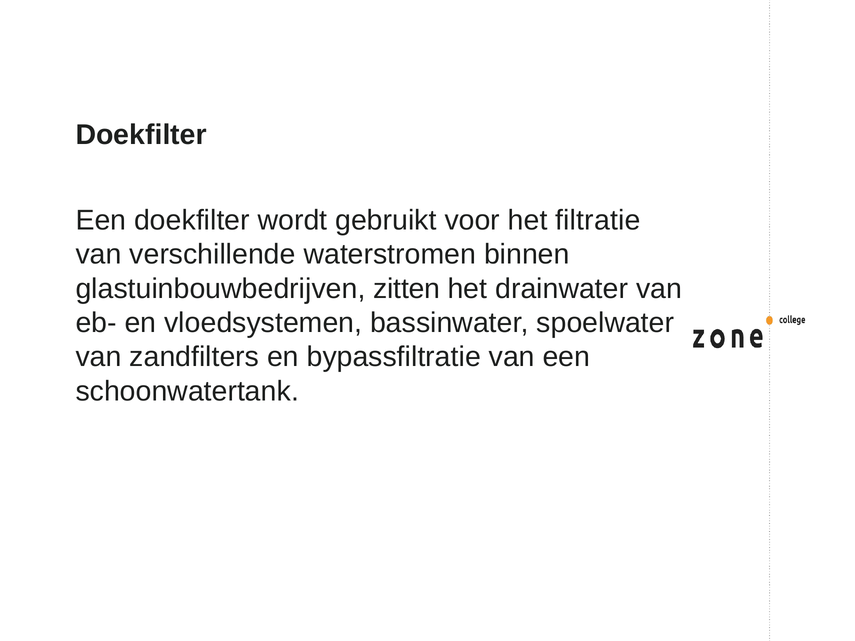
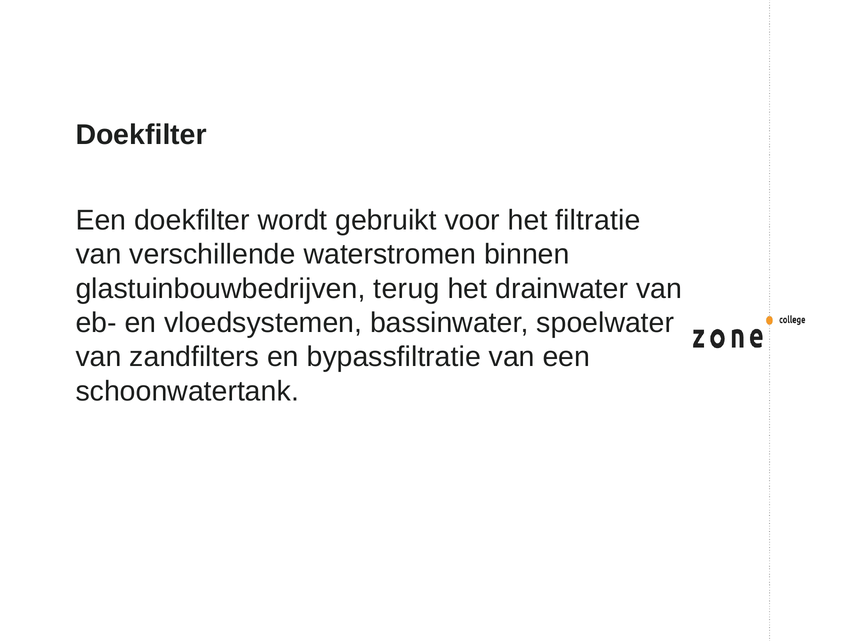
zitten: zitten -> terug (406, 289)
